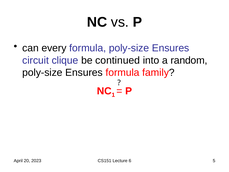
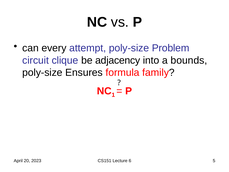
every formula: formula -> attempt (88, 48)
Ensures: Ensures -> Problem (171, 48)
continued: continued -> adjacency (118, 60)
random: random -> bounds (189, 60)
